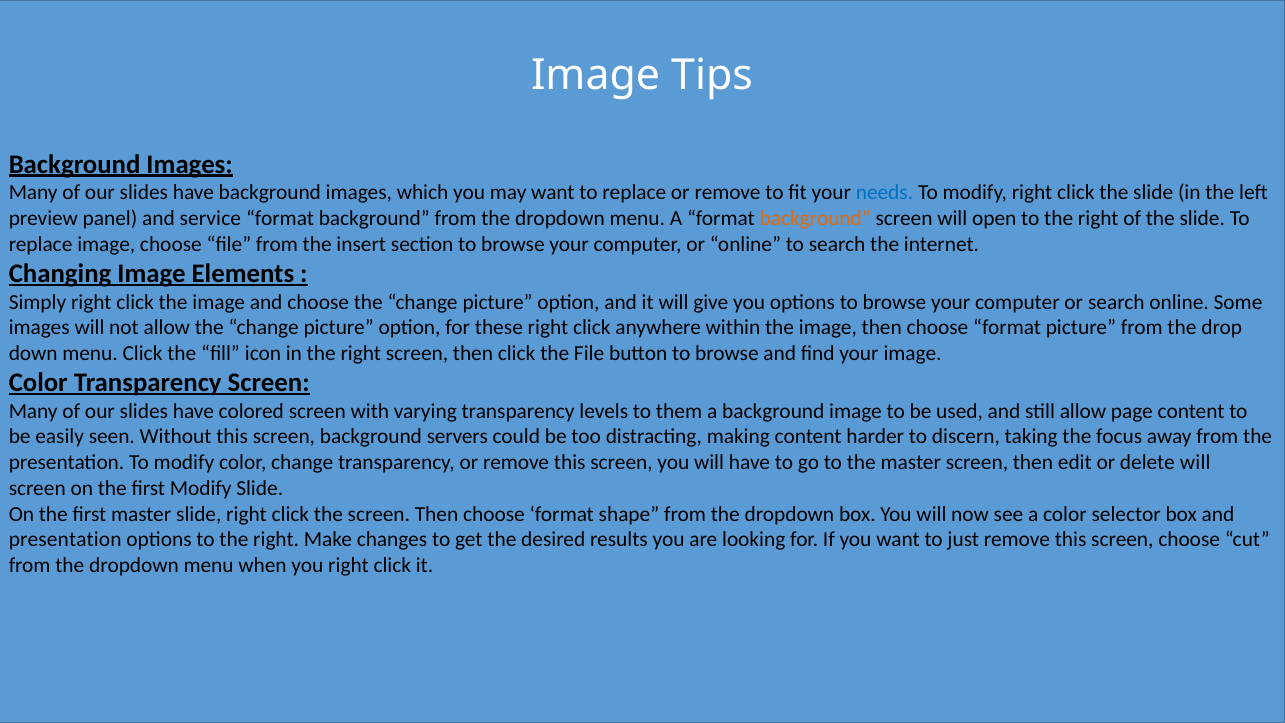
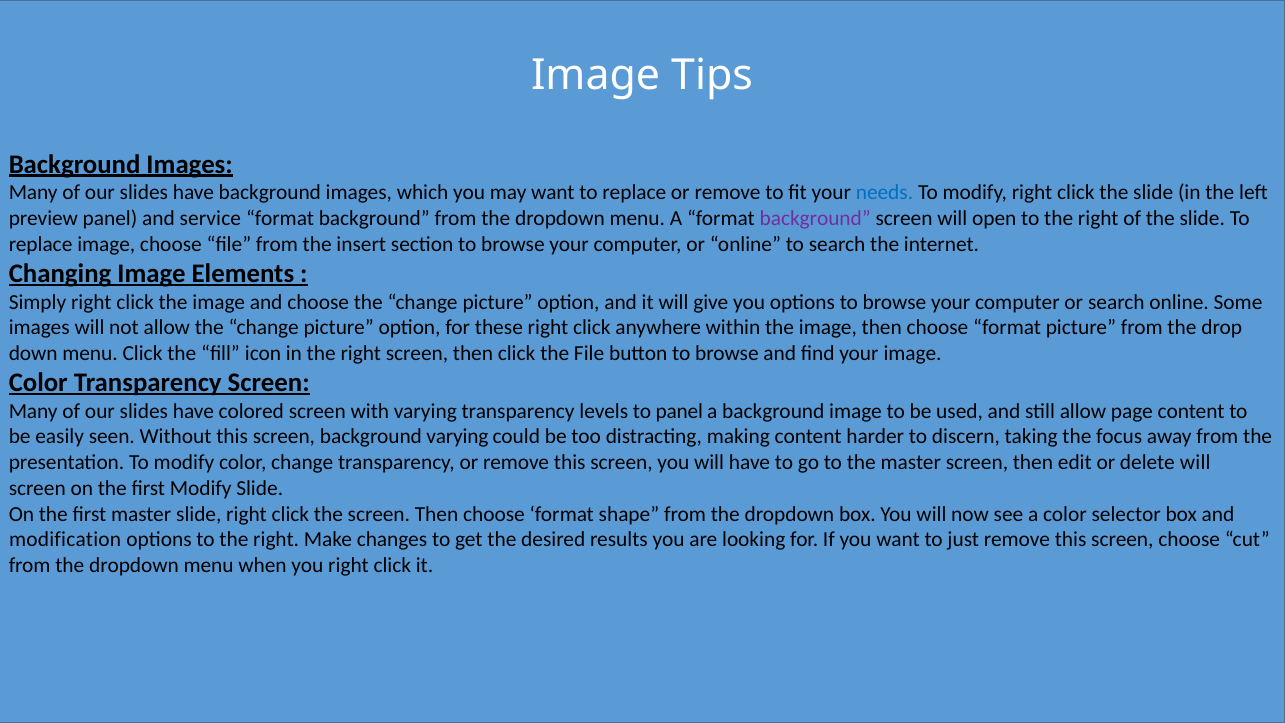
background colour: orange -> purple (815, 218)
to them: them -> panel (679, 411)
background servers: servers -> varying (457, 437)
presentation: presentation -> modification (65, 540)
